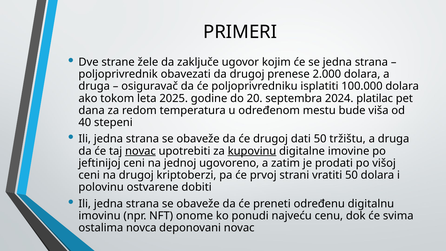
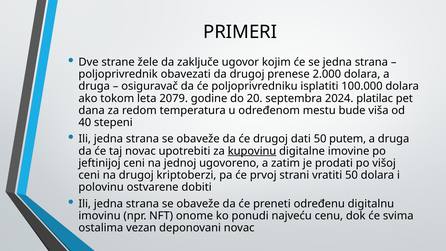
2025: 2025 -> 2079 (174, 98)
tržištu: tržištu -> putem (348, 139)
novac underline: present -> none (140, 151)
novca: novca -> vezan (141, 228)
